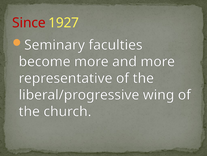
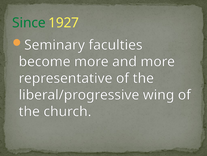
Since colour: red -> green (29, 23)
